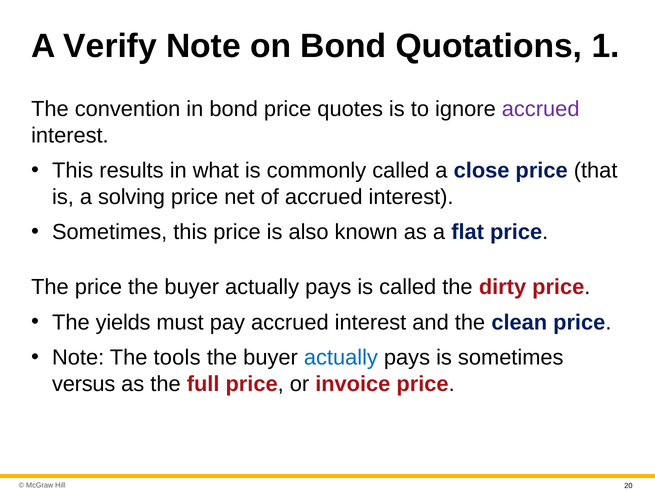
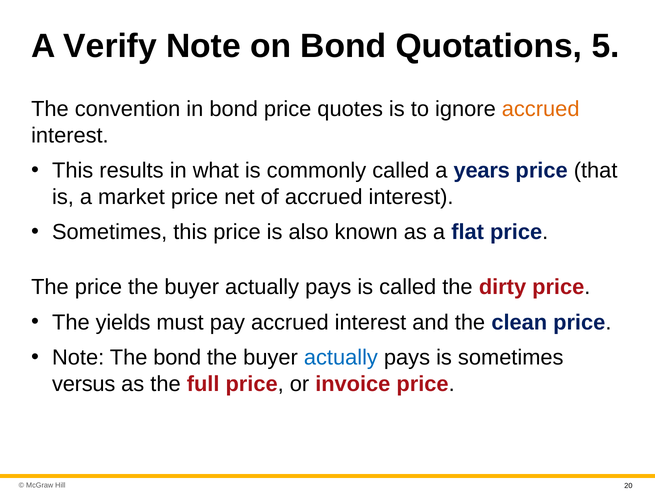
1: 1 -> 5 (606, 46)
accrued colour: purple -> orange (541, 109)
close: close -> years (482, 171)
solving: solving -> market (131, 197)
The tools: tools -> bond (177, 358)
